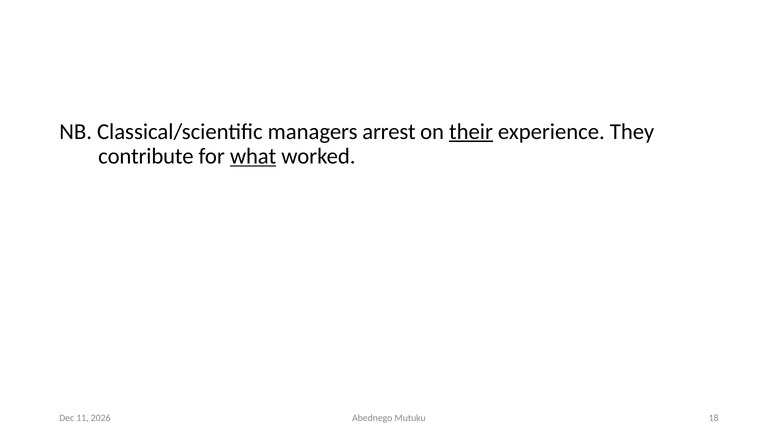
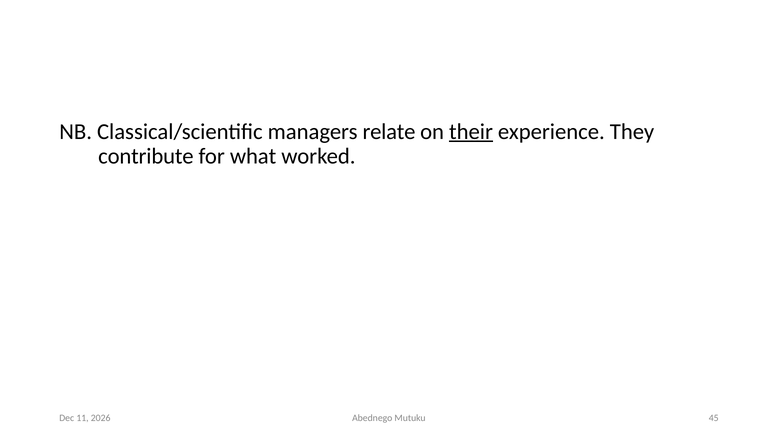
arrest: arrest -> relate (389, 132)
what underline: present -> none (253, 156)
18: 18 -> 45 (714, 418)
